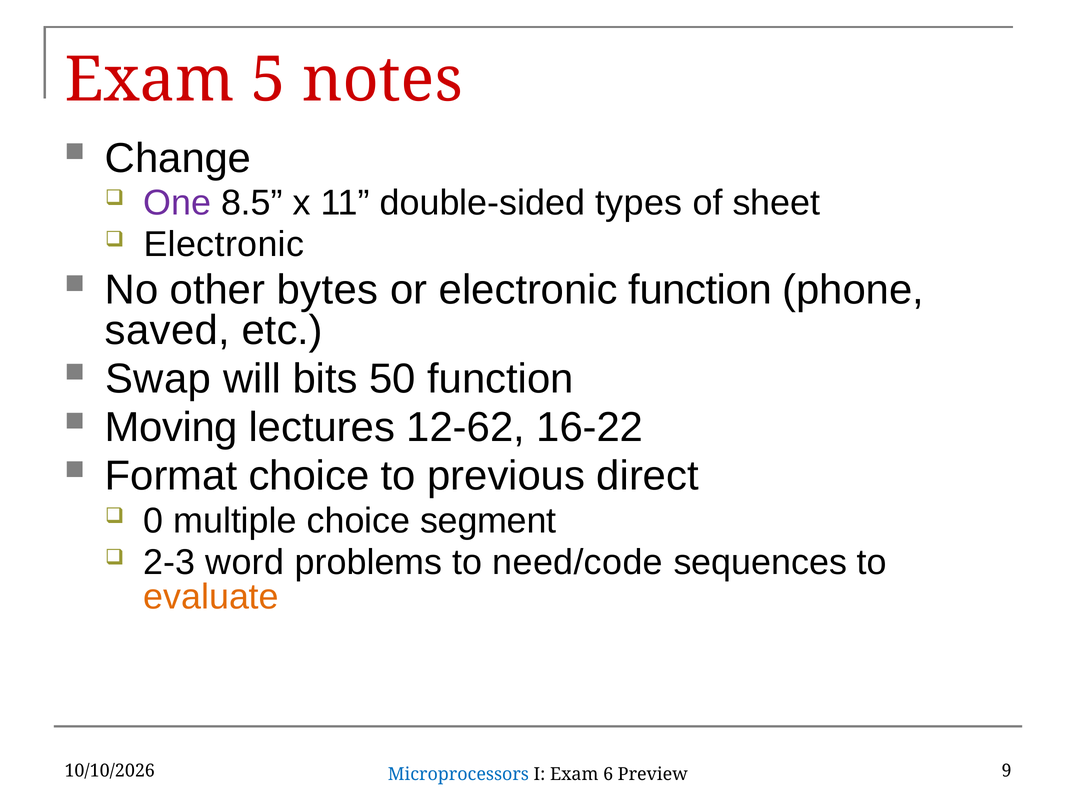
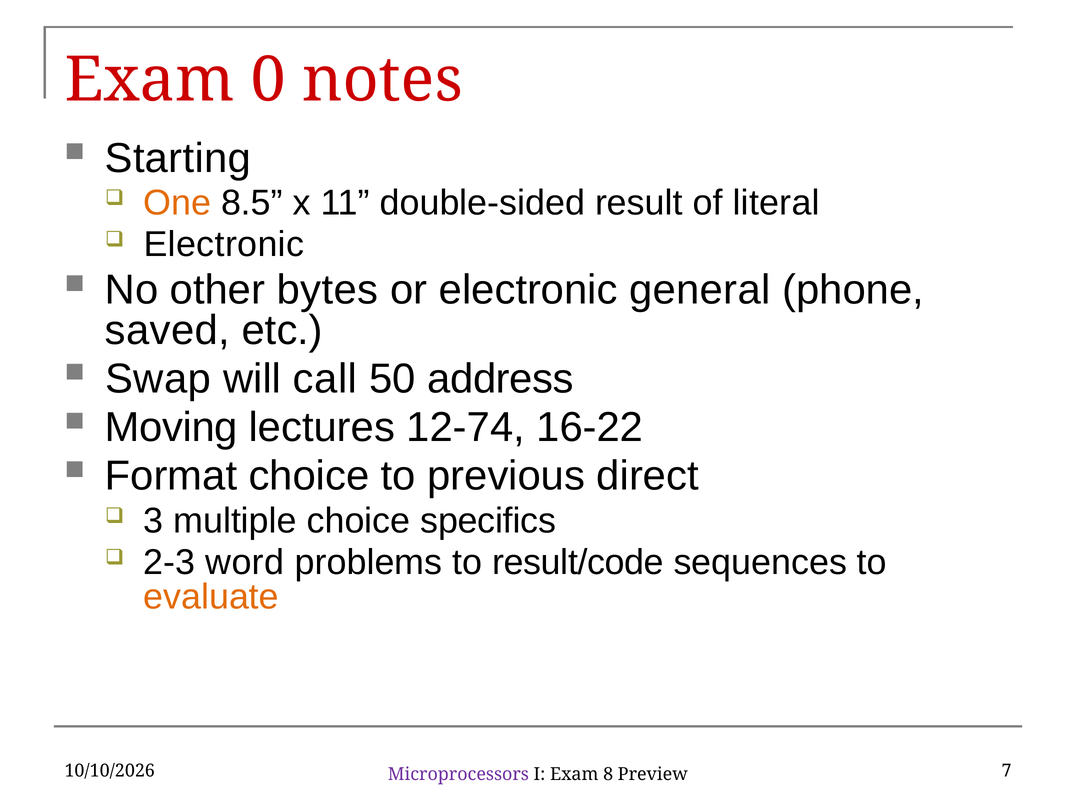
5: 5 -> 0 (268, 80)
Change: Change -> Starting (178, 158)
One colour: purple -> orange (177, 203)
types: types -> result (639, 203)
sheet: sheet -> literal (776, 203)
electronic function: function -> general (700, 290)
bits: bits -> call (325, 379)
50 function: function -> address (501, 379)
12-62: 12-62 -> 12-74 (466, 427)
0: 0 -> 3 (153, 521)
segment: segment -> specifics (488, 521)
need/code: need/code -> result/code (578, 562)
Microprocessors colour: blue -> purple (458, 774)
6: 6 -> 8 (608, 774)
9: 9 -> 7 (1007, 771)
